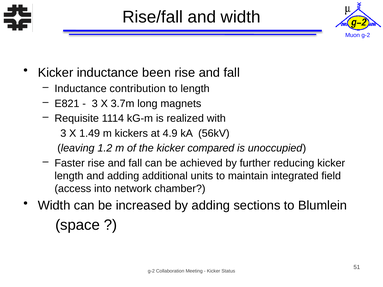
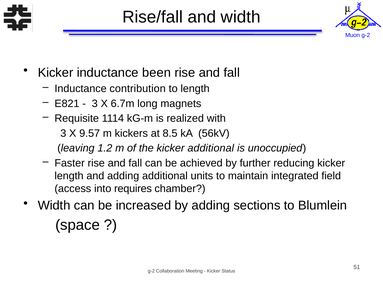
3.7m: 3.7m -> 6.7m (123, 104)
1.49: 1.49 -> 9.57 (90, 133)
4.9: 4.9 -> 8.5 (170, 133)
kicker compared: compared -> additional (211, 148)
network: network -> requires (133, 189)
